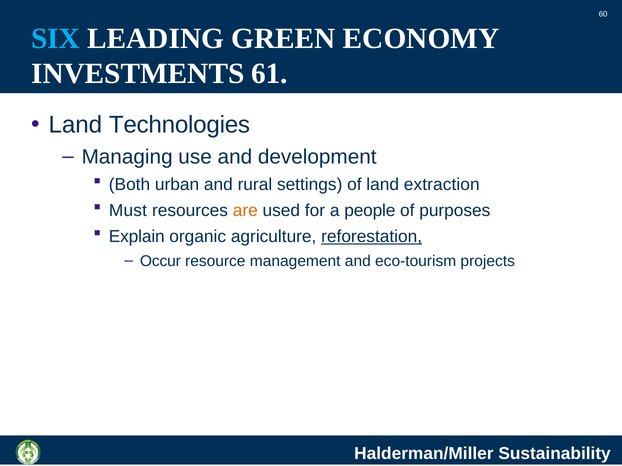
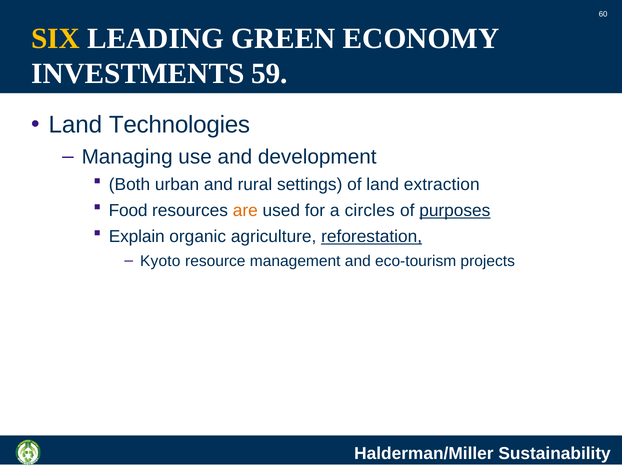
SIX colour: light blue -> yellow (56, 38)
61: 61 -> 59 (269, 74)
Must: Must -> Food (128, 211)
people: people -> circles (370, 211)
purposes underline: none -> present (455, 211)
Occur: Occur -> Kyoto (160, 261)
